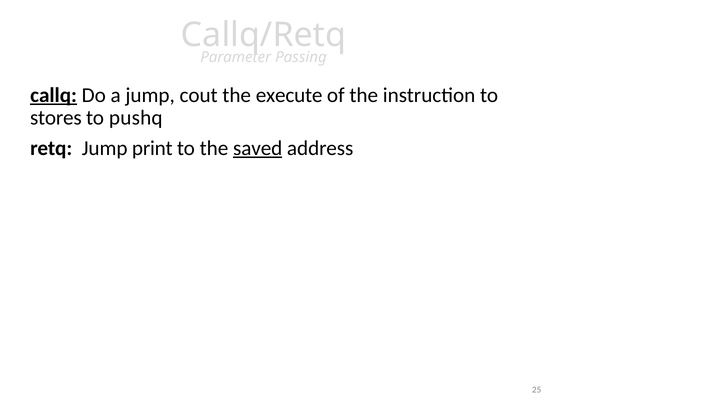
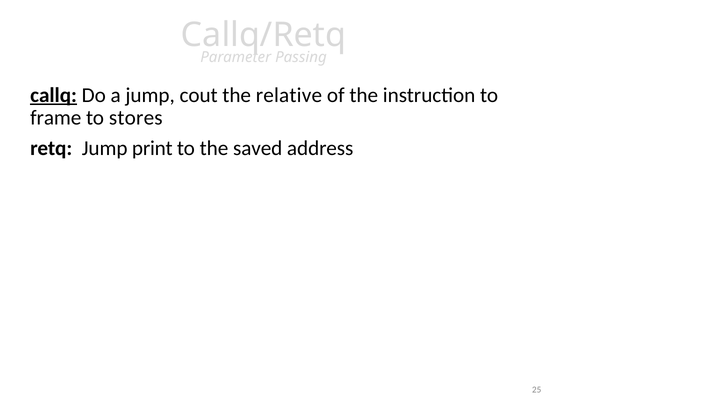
execute: execute -> relative (289, 95)
stores: stores -> frame (56, 118)
pushq: pushq -> stores (136, 118)
saved underline: present -> none (258, 148)
